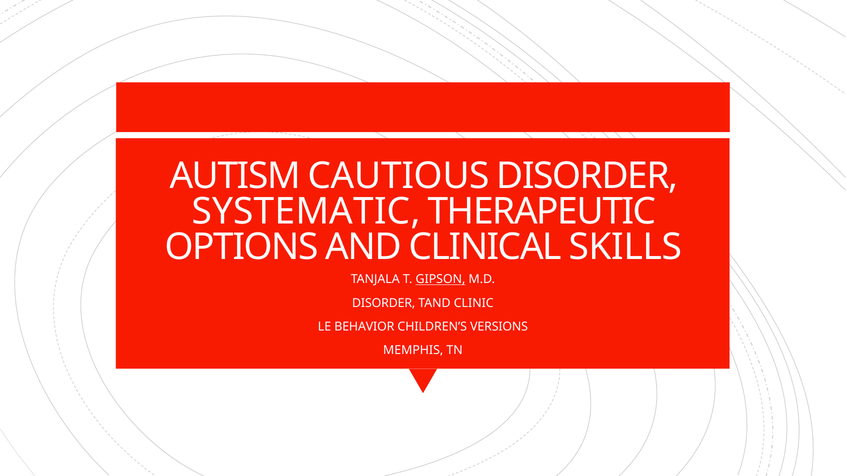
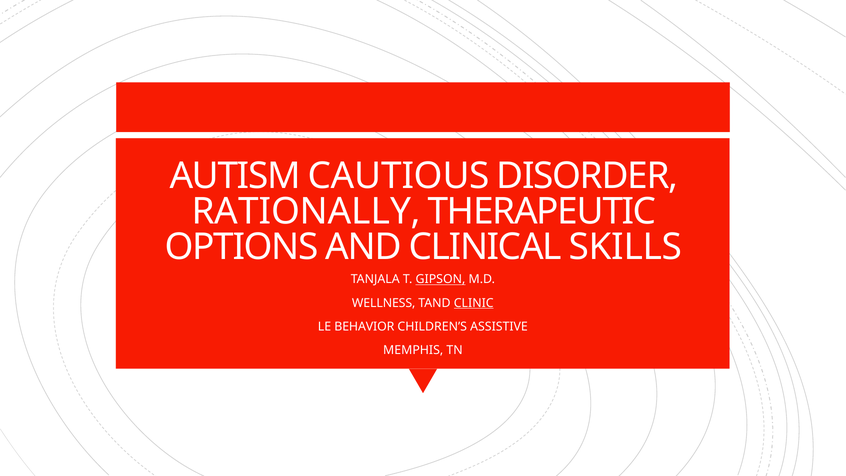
SYSTEMATIC: SYSTEMATIC -> RATIONALLY (306, 212)
DISORDER: DISORDER -> WELLNESS (384, 303)
CLINIC underline: none -> present (474, 303)
VERSIONS: VERSIONS -> ASSISTIVE (499, 327)
